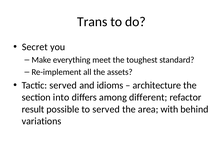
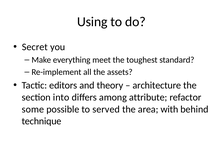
Trans: Trans -> Using (92, 22)
Tactic served: served -> editors (63, 85)
idioms: idioms -> theory (110, 85)
different: different -> attribute (148, 97)
result: result -> some (33, 109)
variations: variations -> technique (42, 121)
